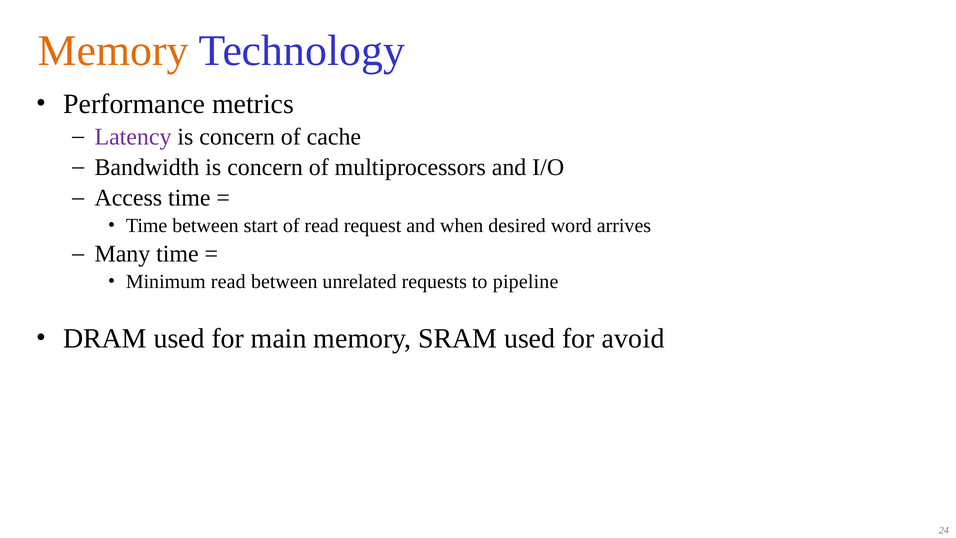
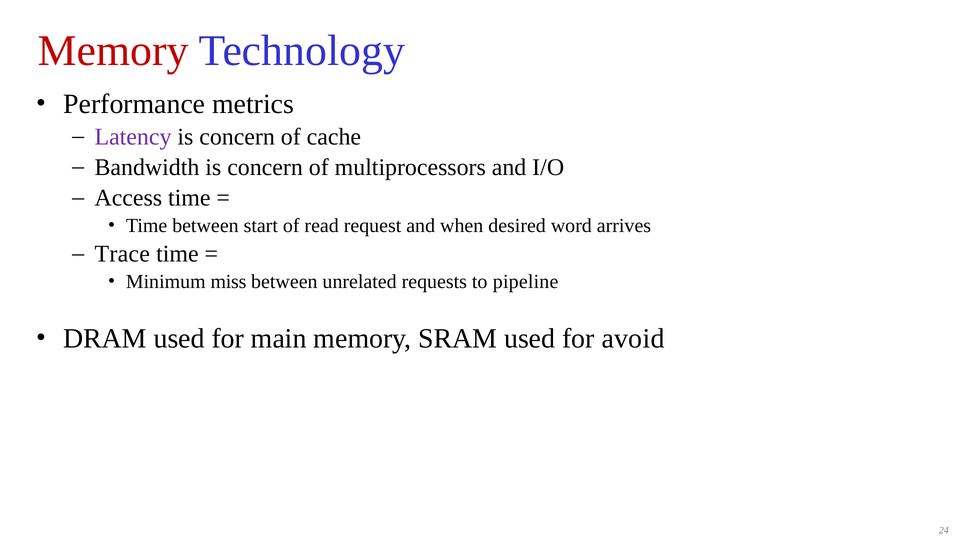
Memory colour: orange -> red (113, 51)
Many: Many -> Trace (122, 254)
Minimum read: read -> miss (228, 281)
